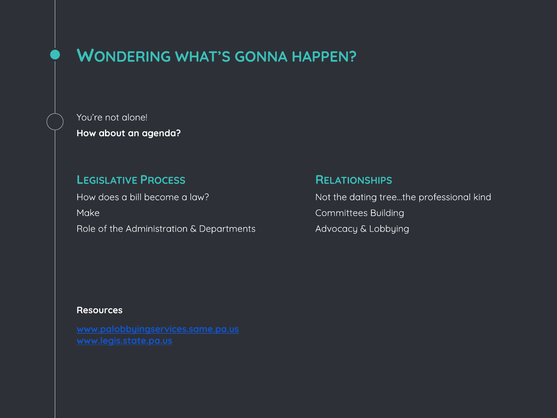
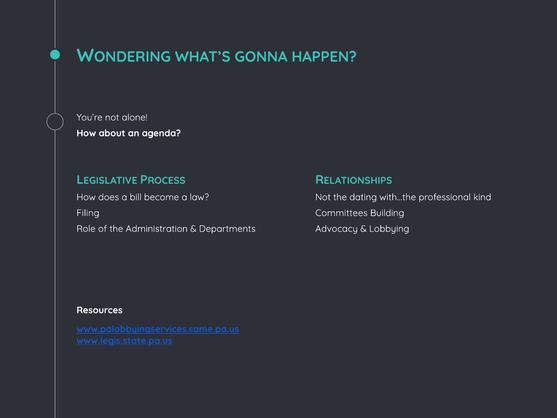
tree…the: tree…the -> with…the (398, 197)
Make: Make -> Filing (88, 213)
